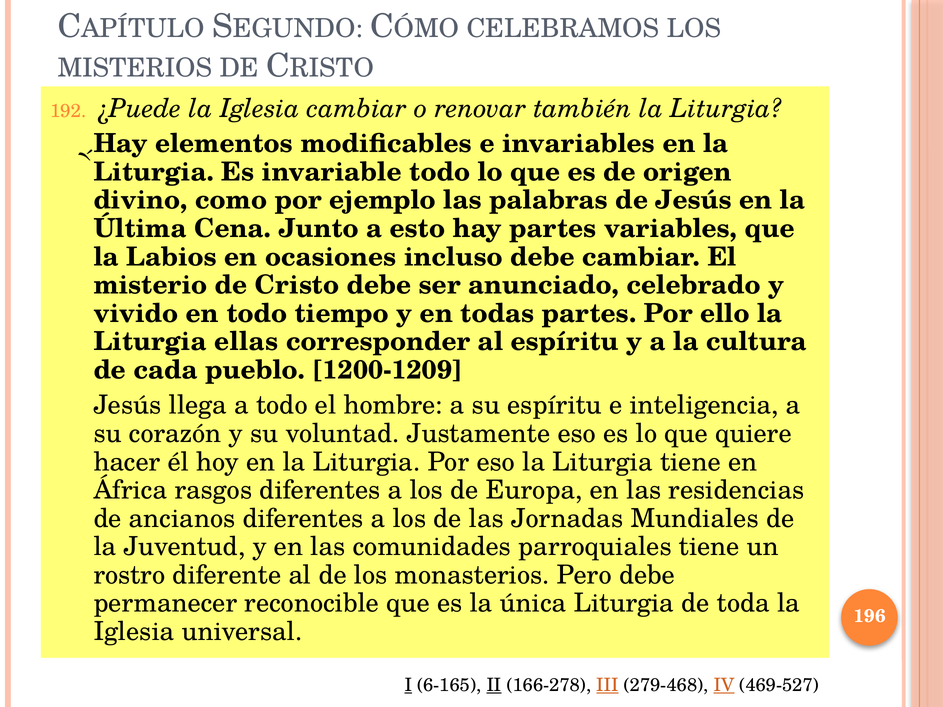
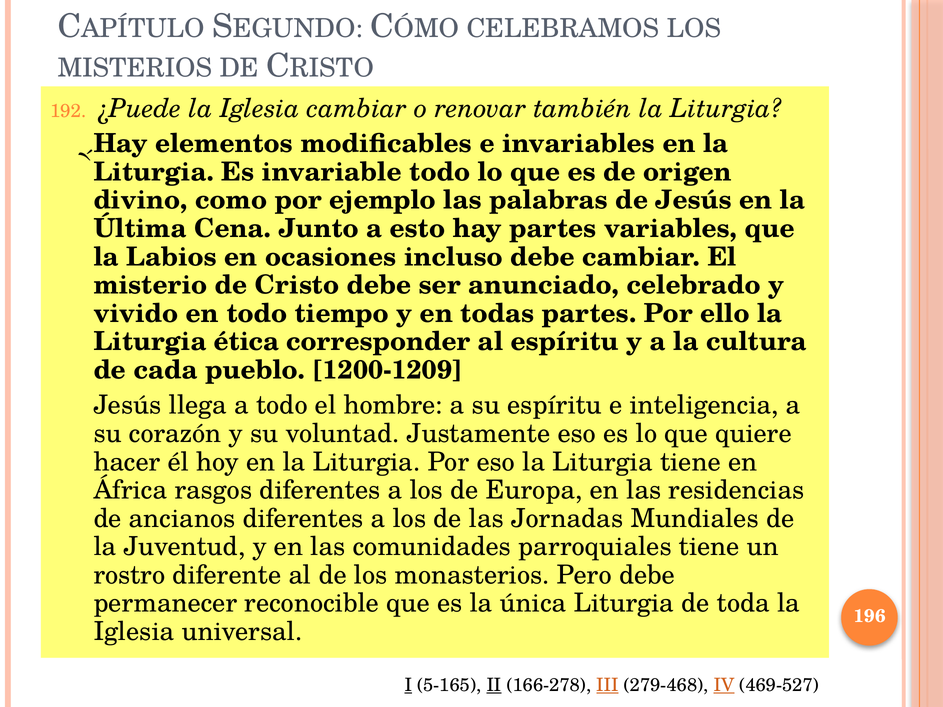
ellas: ellas -> ética (247, 342)
6-165: 6-165 -> 5-165 (449, 685)
